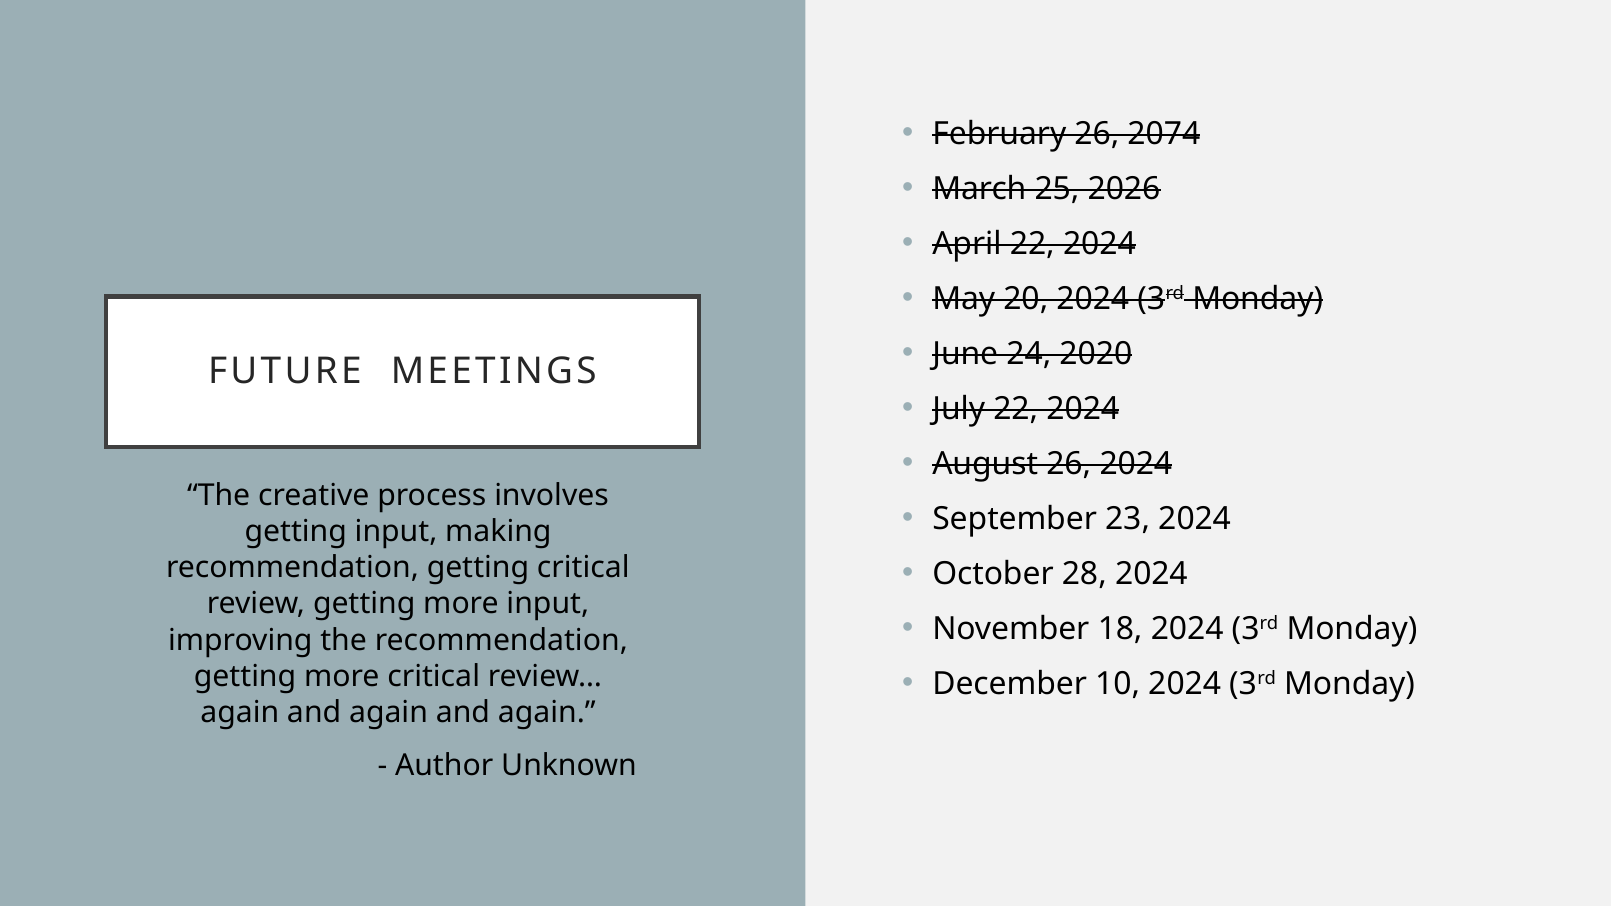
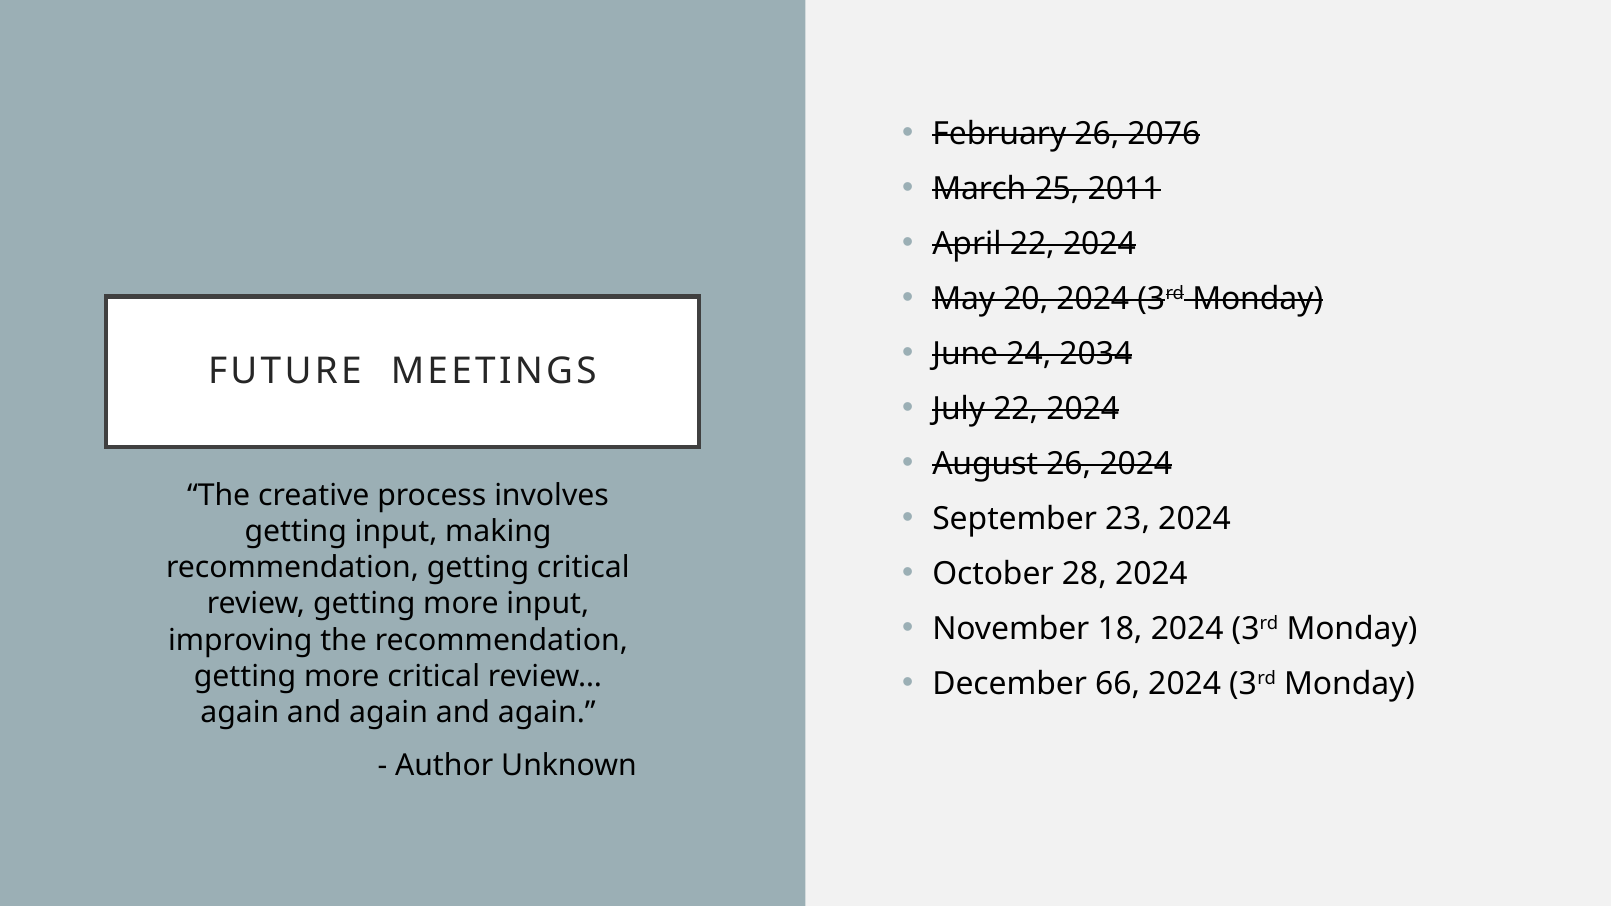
2074: 2074 -> 2076 (1164, 134)
2026: 2026 -> 2011 (1124, 189)
2020: 2020 -> 2034 (1096, 354)
10: 10 -> 66 (1118, 684)
